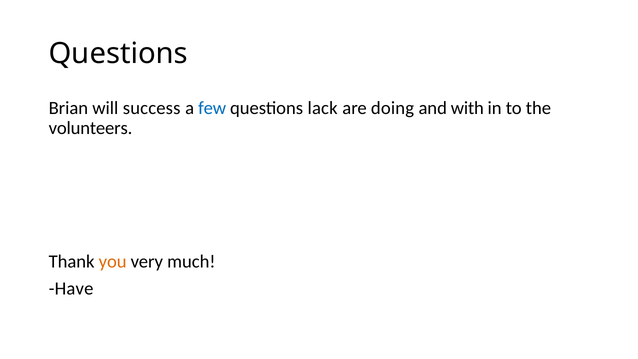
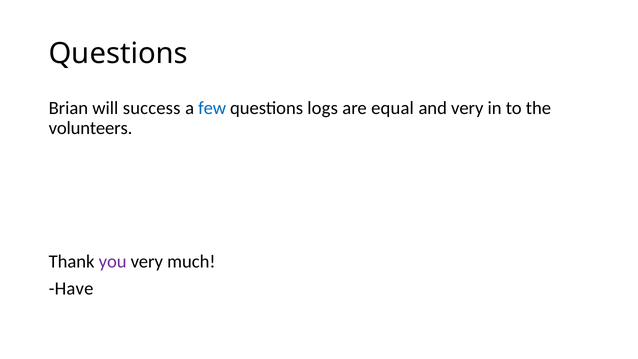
lack: lack -> logs (323, 108)
doing: doing -> equal (393, 108)
and with: with -> very (467, 108)
you colour: orange -> purple (113, 262)
